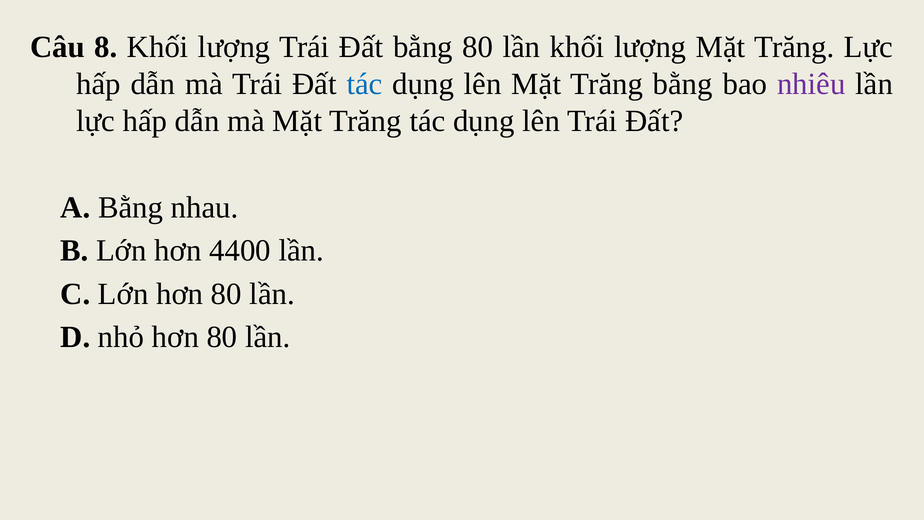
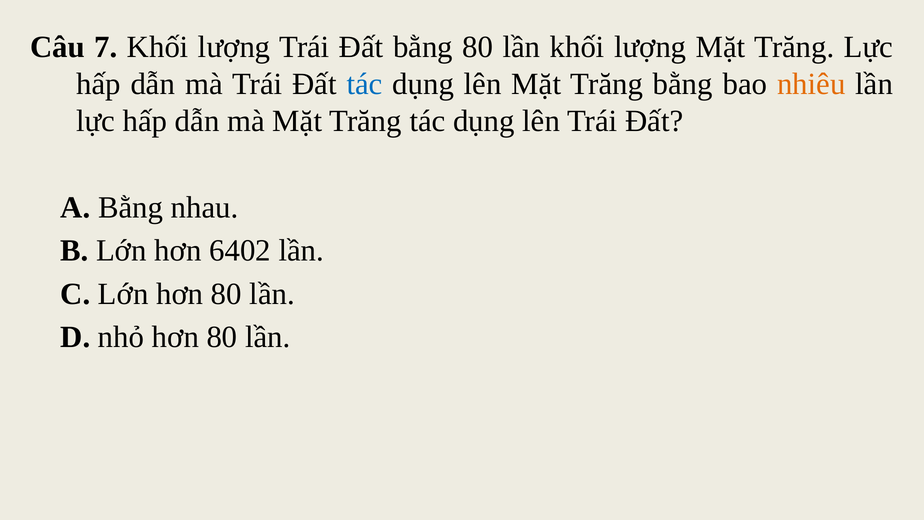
8: 8 -> 7 (106, 47)
nhiêu colour: purple -> orange (811, 84)
4400: 4400 -> 6402 (240, 251)
